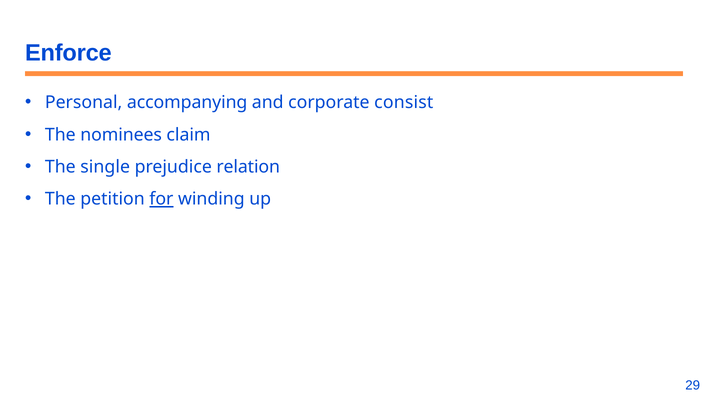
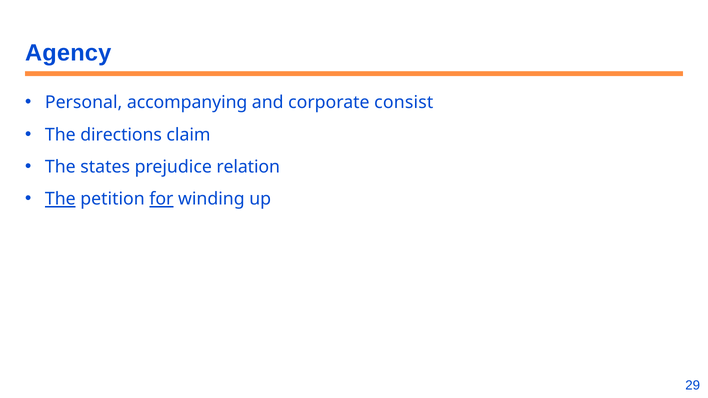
Enforce: Enforce -> Agency (68, 53)
nominees: nominees -> directions (121, 135)
single: single -> states (105, 167)
The underline: none -> present (60, 199)
